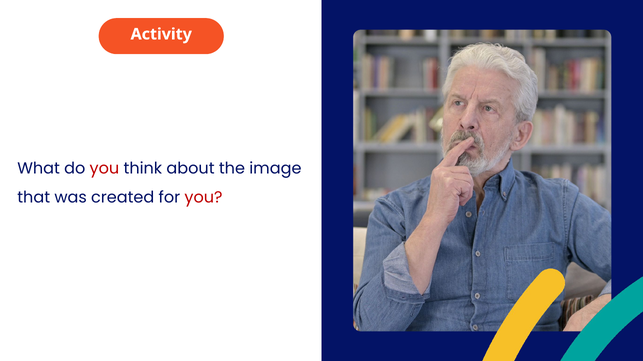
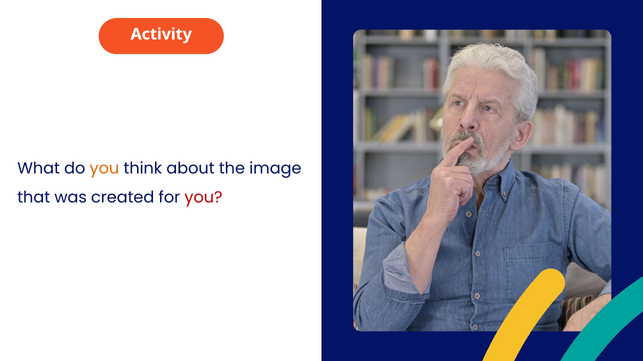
you colour: red -> orange (104, 169)
